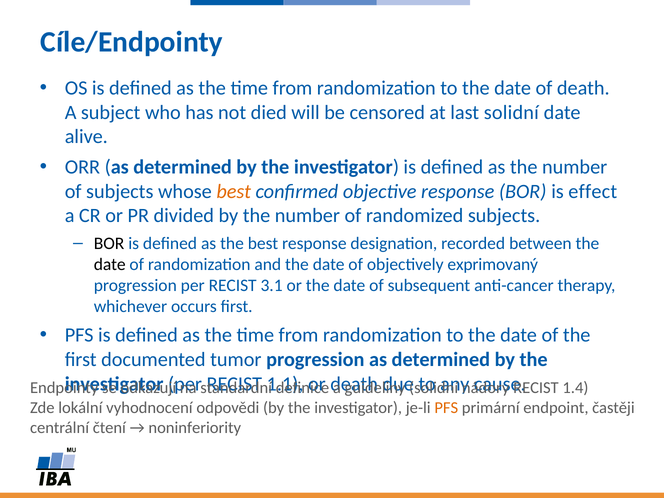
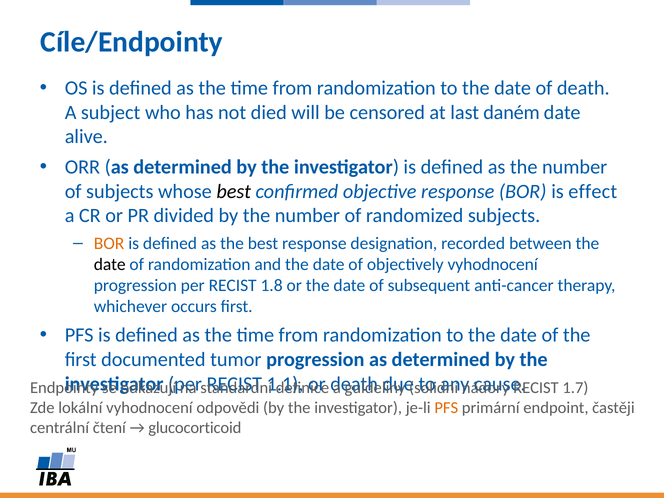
last solidní: solidní -> daném (512, 112)
best colour: orange -> black (234, 191)
BOR colour: black -> orange (109, 243)
objectively exprimovaný: exprimovaný -> vyhodnocení (493, 264)
3.1: 3.1 -> 1.8 (272, 285)
1.4: 1.4 -> 1.7 (575, 388)
noninferiority: noninferiority -> glucocorticoid (195, 428)
